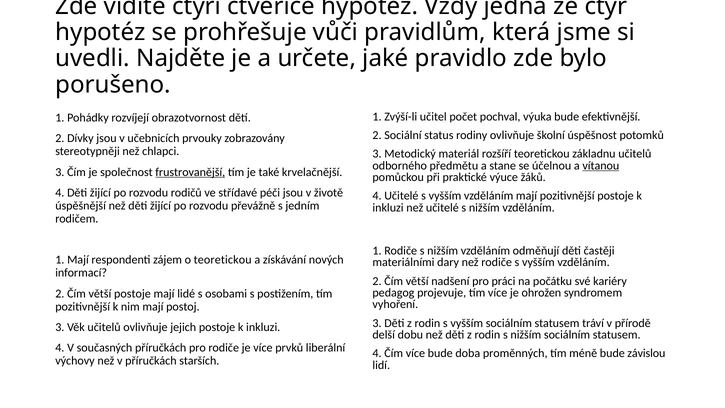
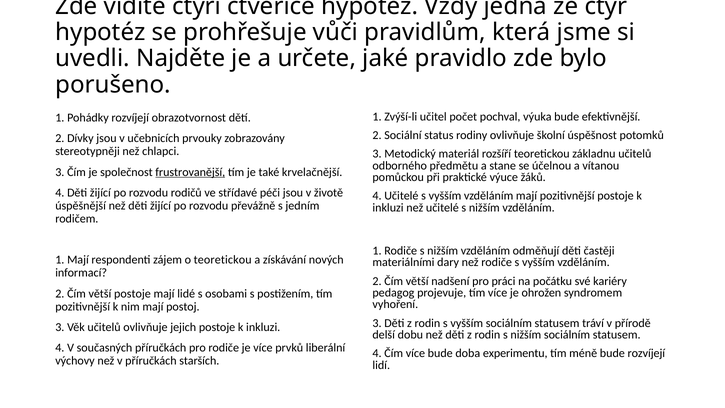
vítanou underline: present -> none (601, 165)
proměnných: proměnných -> experimentu (515, 353)
bude závislou: závislou -> rozvíjejí (646, 353)
